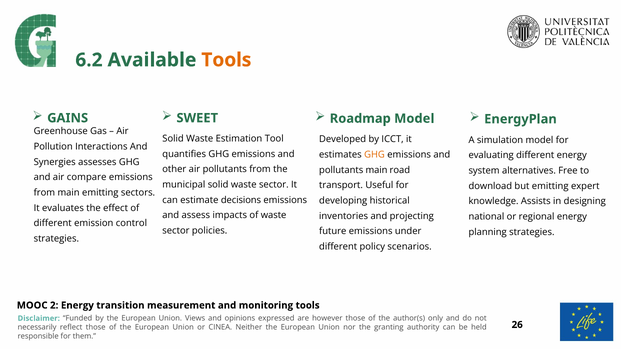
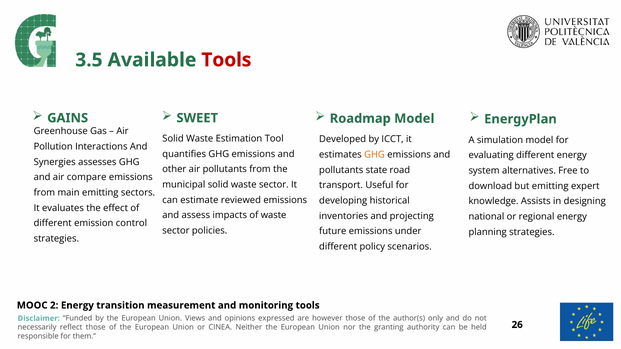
6.2: 6.2 -> 3.5 (89, 60)
Tools colour: orange -> red (226, 60)
pollutants main: main -> state (376, 170)
decisions: decisions -> reviewed (241, 200)
